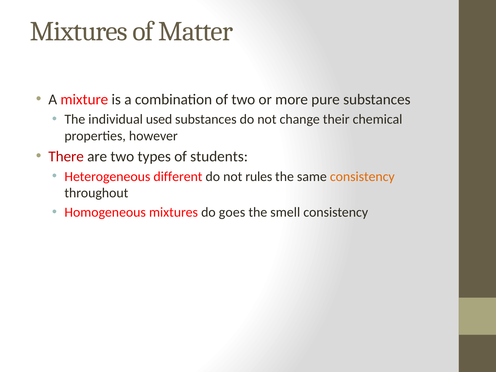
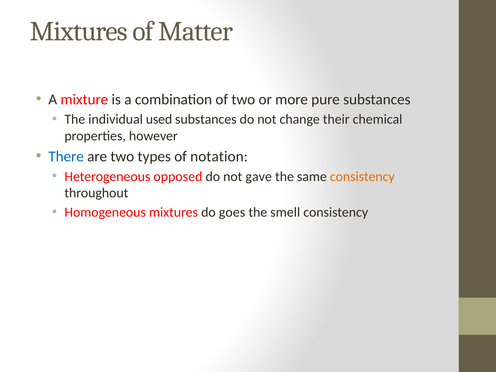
There colour: red -> blue (66, 156)
students: students -> notation (219, 156)
different: different -> opposed (178, 176)
rules: rules -> gave (259, 176)
